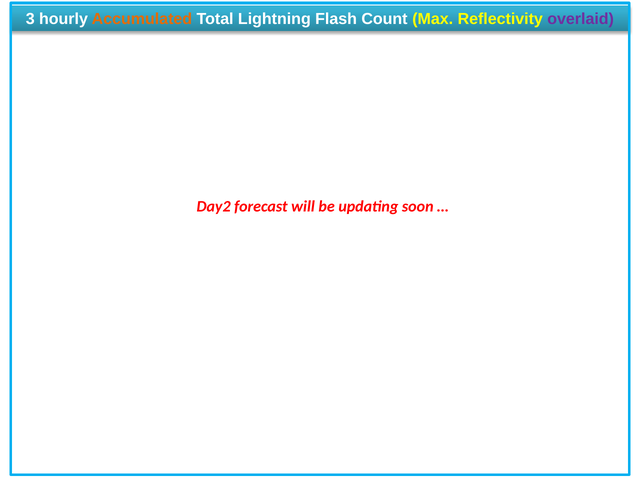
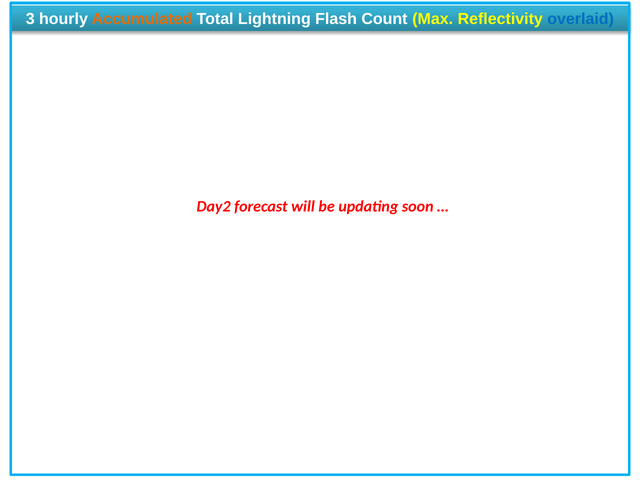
overlaid colour: purple -> blue (581, 19)
